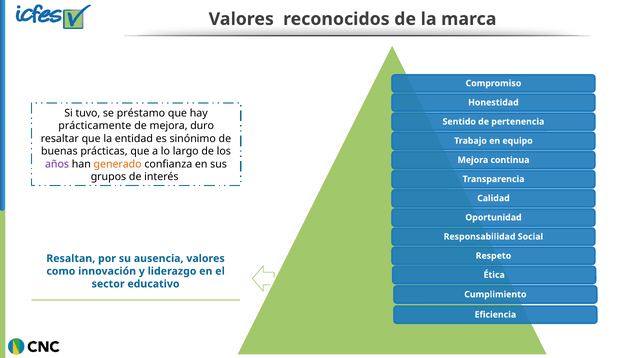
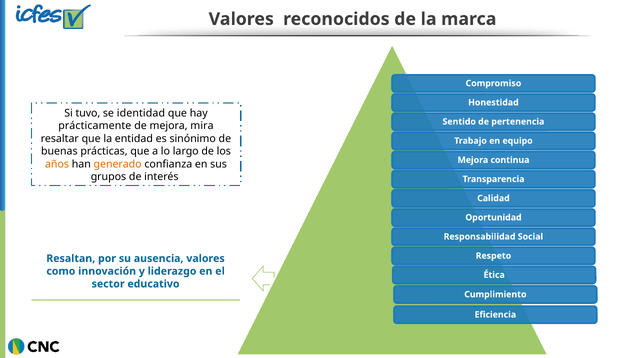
préstamo: préstamo -> identidad (141, 113)
duro: duro -> mira (202, 126)
años colour: purple -> orange (57, 164)
